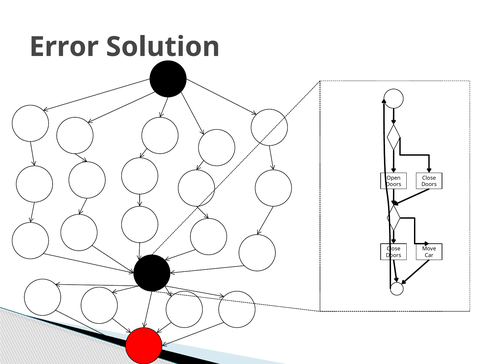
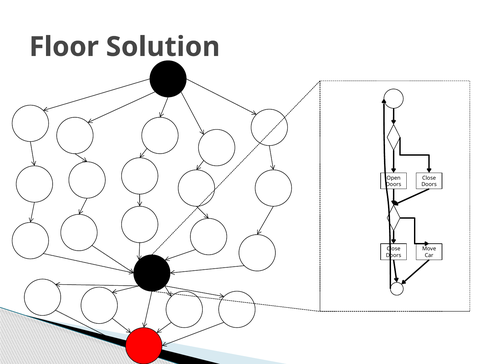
Error: Error -> Floor (64, 47)
